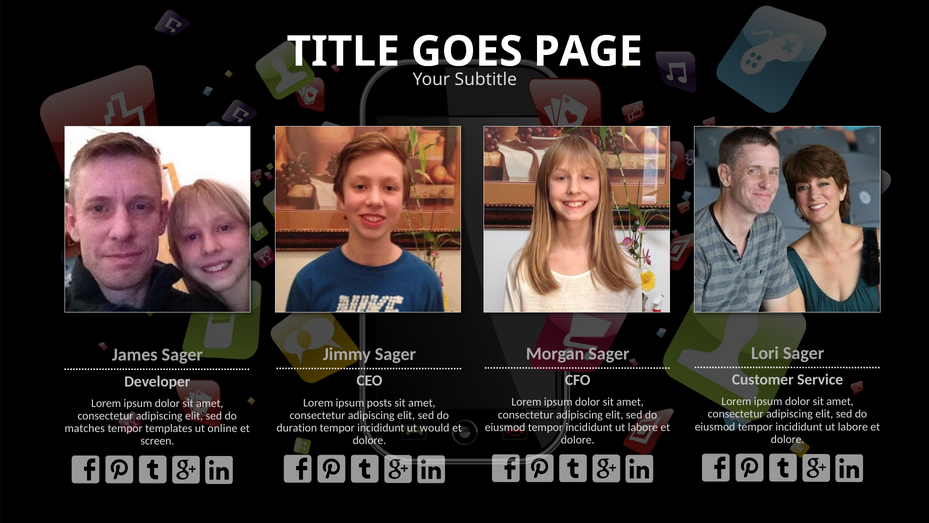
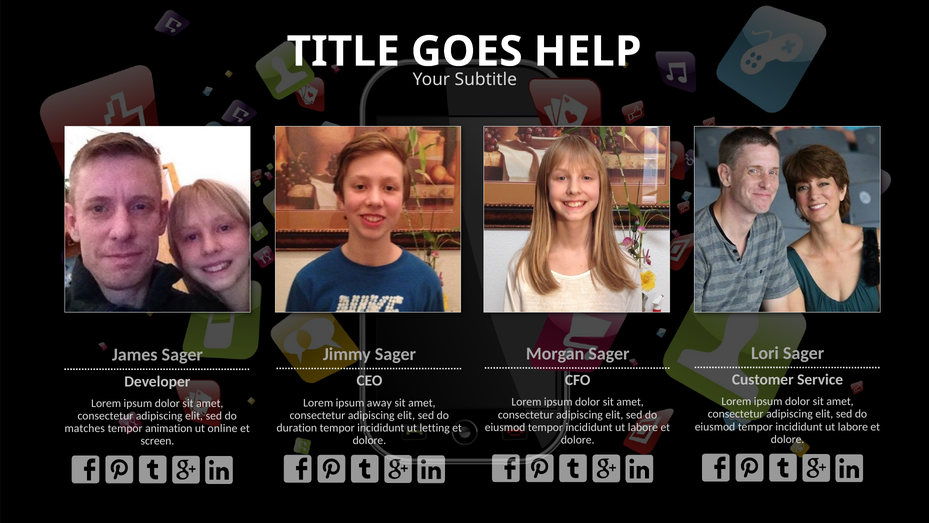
PAGE: PAGE -> HELP (588, 52)
posts: posts -> away (379, 402)
would: would -> letting (435, 427)
templates: templates -> animation (169, 428)
